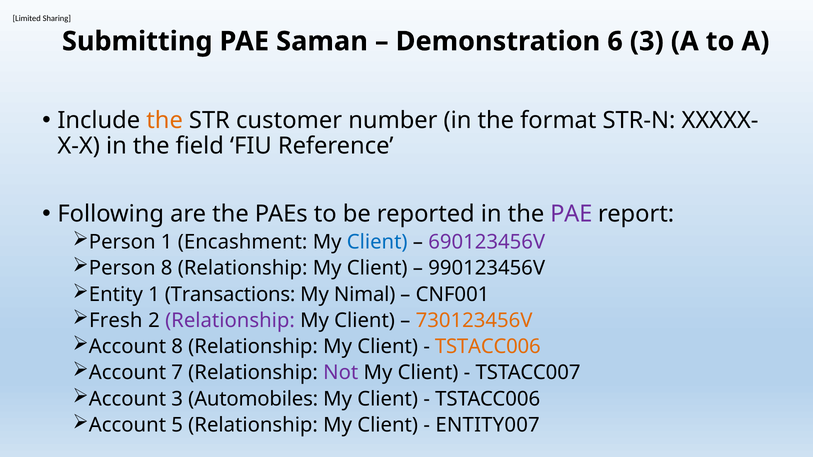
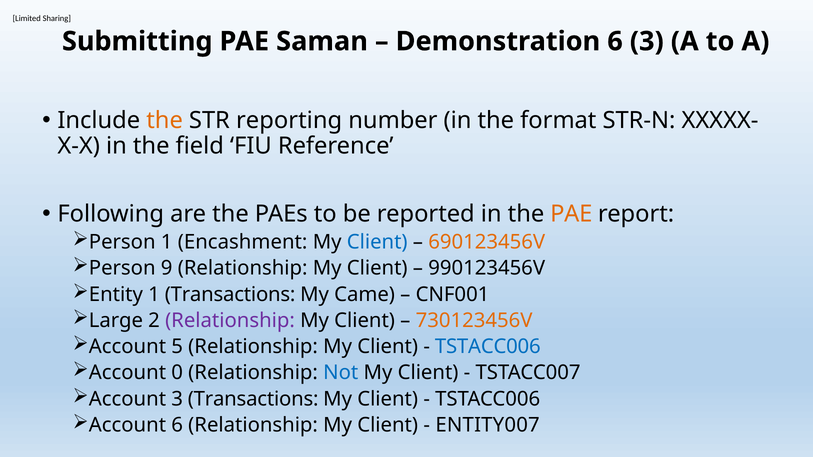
customer: customer -> reporting (289, 121)
PAE colour: purple -> orange (571, 214)
690123456V colour: purple -> orange (487, 242)
Person 8: 8 -> 9 (167, 268)
Nimal: Nimal -> Came (365, 295)
Fresh: Fresh -> Large (116, 321)
Account 8: 8 -> 5 (177, 347)
TSTACC006 colour: orange -> blue (488, 347)
7: 7 -> 0 (177, 373)
Not colour: purple -> blue (341, 373)
3 Automobiles: Automobiles -> Transactions (253, 399)
Account 5: 5 -> 6 (177, 425)
